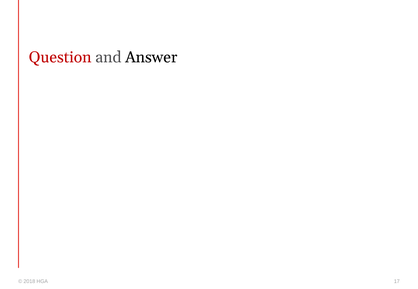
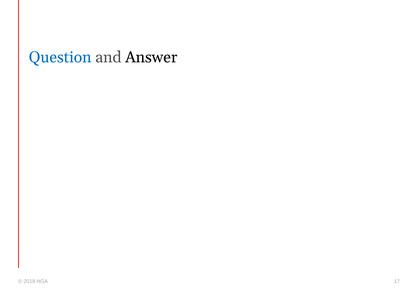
Question colour: red -> blue (60, 57)
